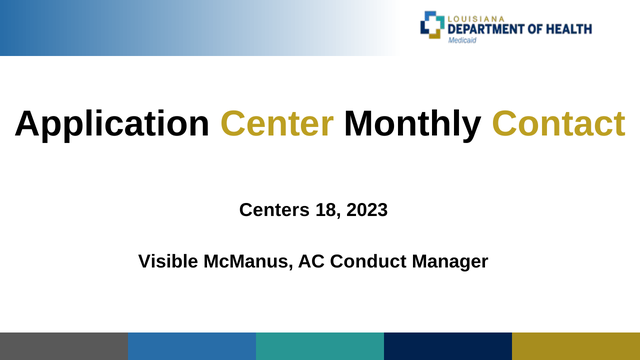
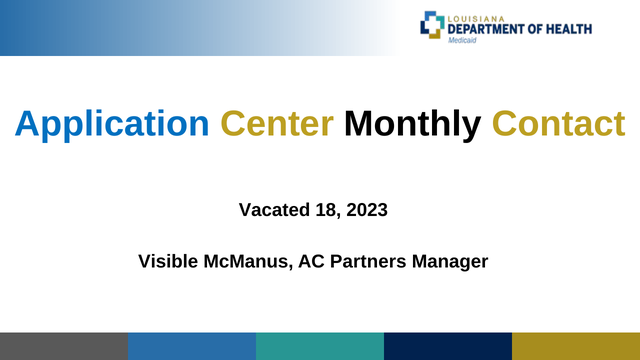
Application colour: black -> blue (112, 124)
Centers: Centers -> Vacated (275, 210)
Conduct: Conduct -> Partners (368, 262)
